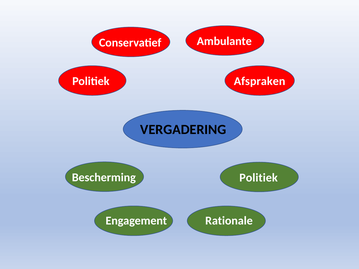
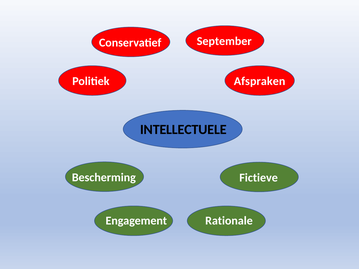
Ambulante: Ambulante -> September (224, 41)
VERGADERING: VERGADERING -> INTELLECTUELE (183, 130)
Bescherming Politiek: Politiek -> Fictieve (259, 178)
